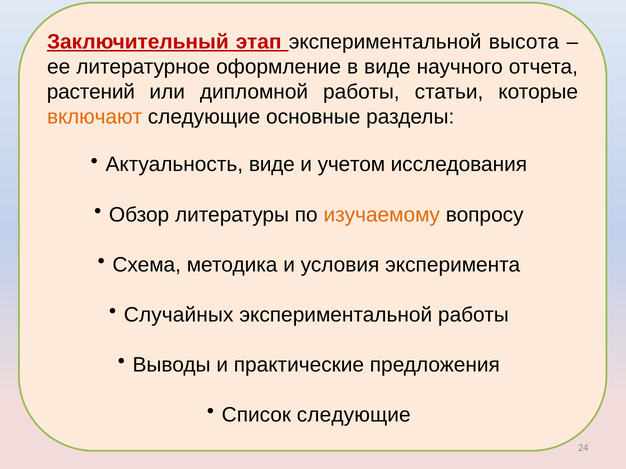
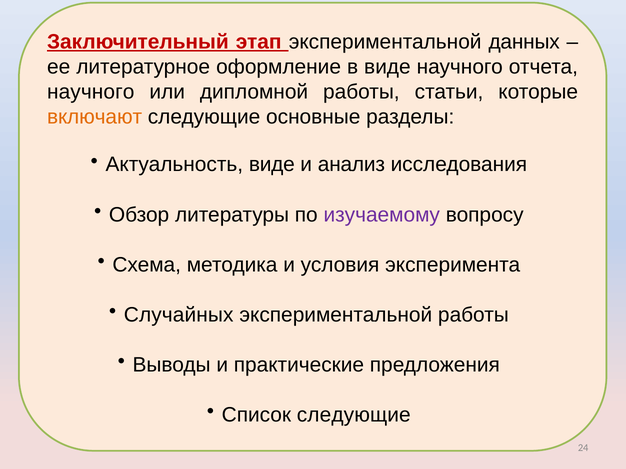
высота: высота -> данных (524, 42)
растений: растений -> научного (91, 92)
учетом: учетом -> анализ (351, 165)
изучаемому colour: orange -> purple (382, 215)
